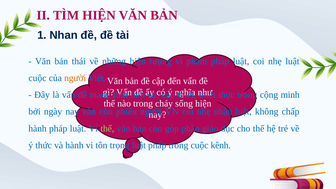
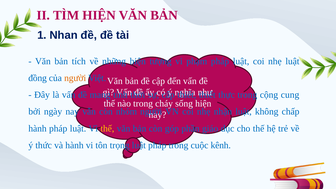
thái: thái -> tích (79, 61)
cuộc: cuộc -> đồng (38, 78)
minh: minh -> cung (290, 95)
phiếu: phiếu -> nhóm (126, 112)
thế colour: light green -> yellow (107, 128)
